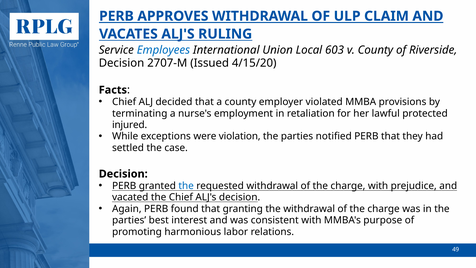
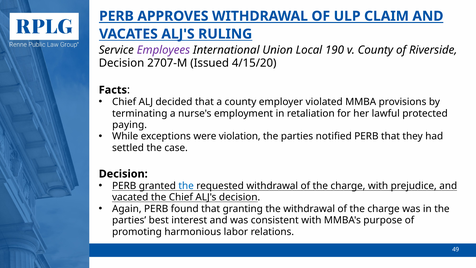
Employees colour: blue -> purple (163, 50)
603: 603 -> 190 (335, 50)
injured: injured -> paying (130, 125)
